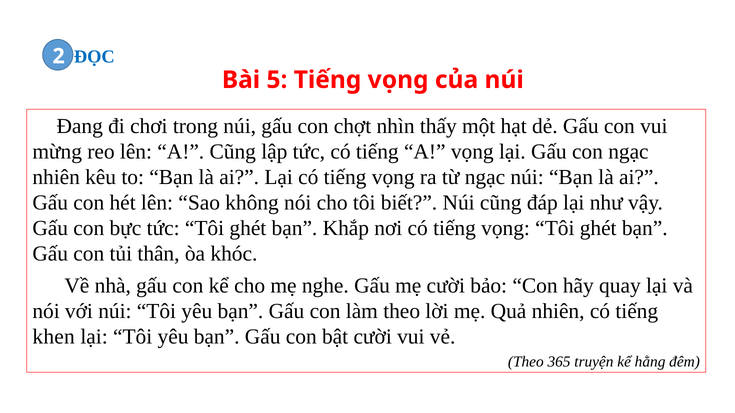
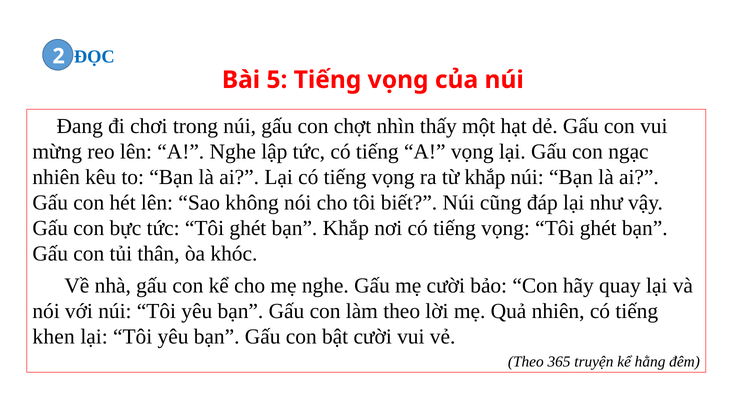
A Cũng: Cũng -> Nghe (233, 152)
từ ngạc: ngạc -> khắp (485, 177)
